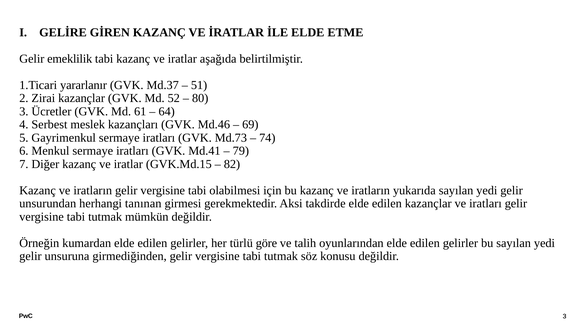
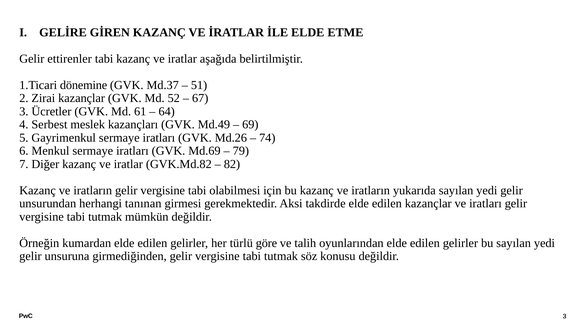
emeklilik: emeklilik -> ettirenler (70, 59)
yararlanır: yararlanır -> dönemine (84, 85)
80: 80 -> 67 (200, 98)
Md.46: Md.46 -> Md.49 (214, 125)
Md.73: Md.73 -> Md.26 (231, 138)
Md.41: Md.41 -> Md.69 (204, 151)
GVK.Md.15: GVK.Md.15 -> GVK.Md.82 (179, 164)
